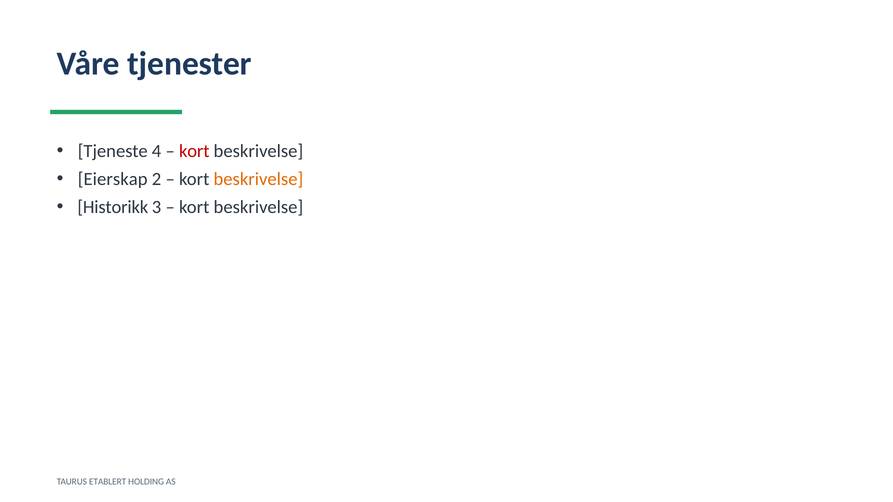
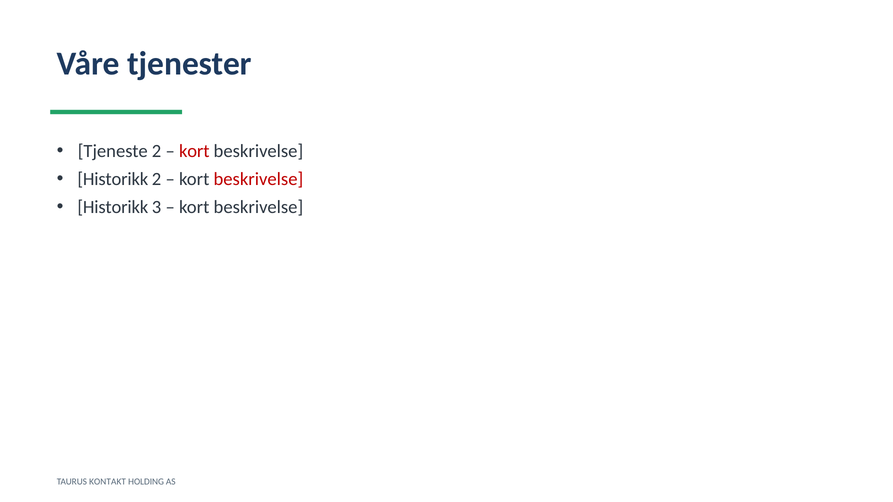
Tjeneste 4: 4 -> 2 (157, 151)
Eierskap: Eierskap -> Historikk (113, 179)
beskrivelse colour: orange -> red (258, 179)
ETABLERT: ETABLERT -> KONTAKT (108, 482)
